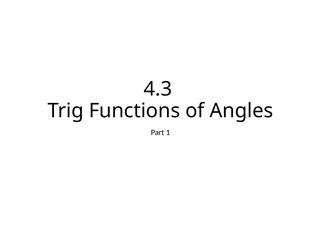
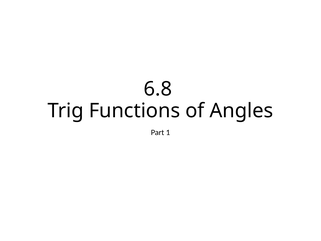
4.3: 4.3 -> 6.8 (158, 89)
